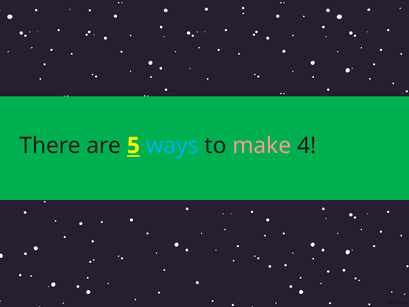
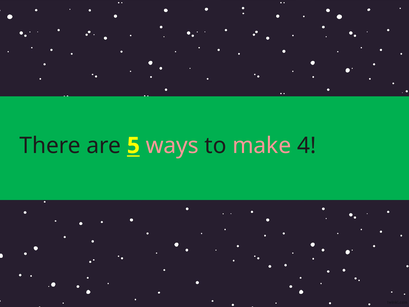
ways colour: light blue -> pink (172, 145)
